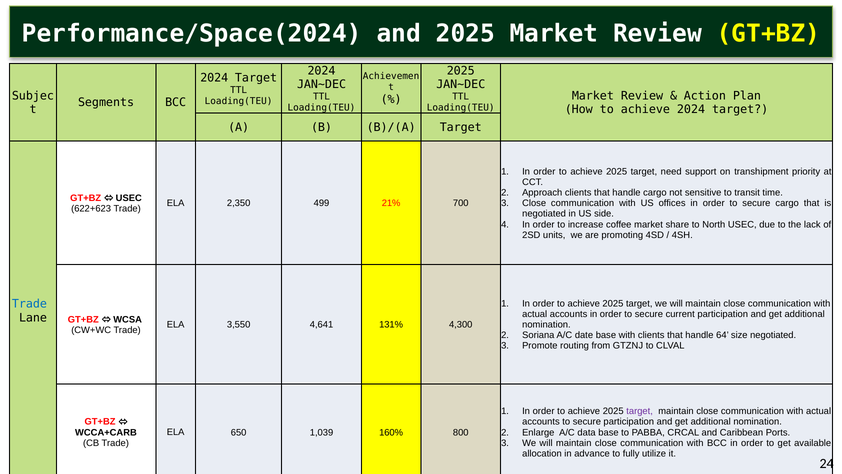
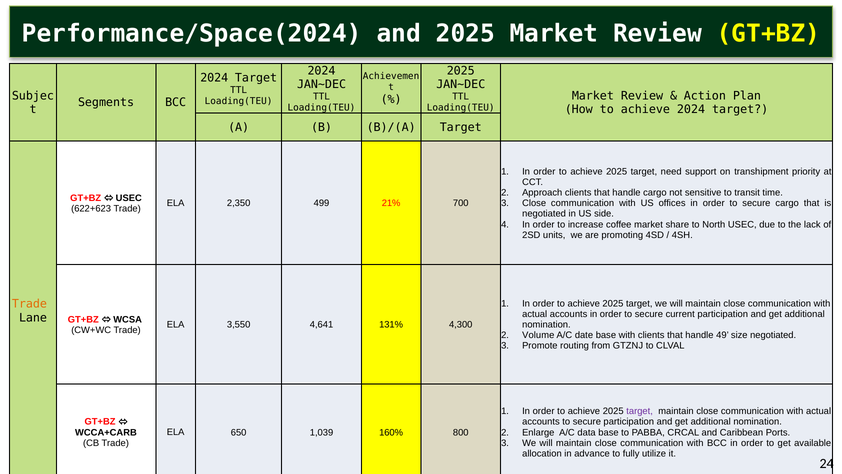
Trade colour: blue -> orange (30, 304)
Soriana: Soriana -> Volume (538, 335)
64: 64 -> 49 (722, 335)
